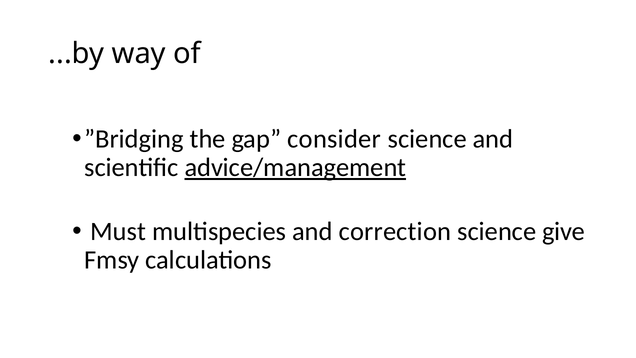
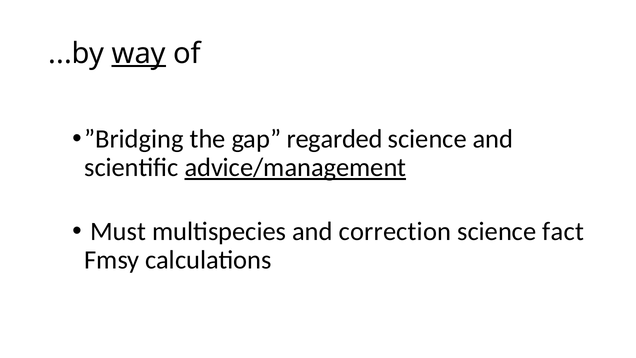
way underline: none -> present (139, 53)
consider: consider -> regarded (335, 139)
give: give -> fact (563, 231)
